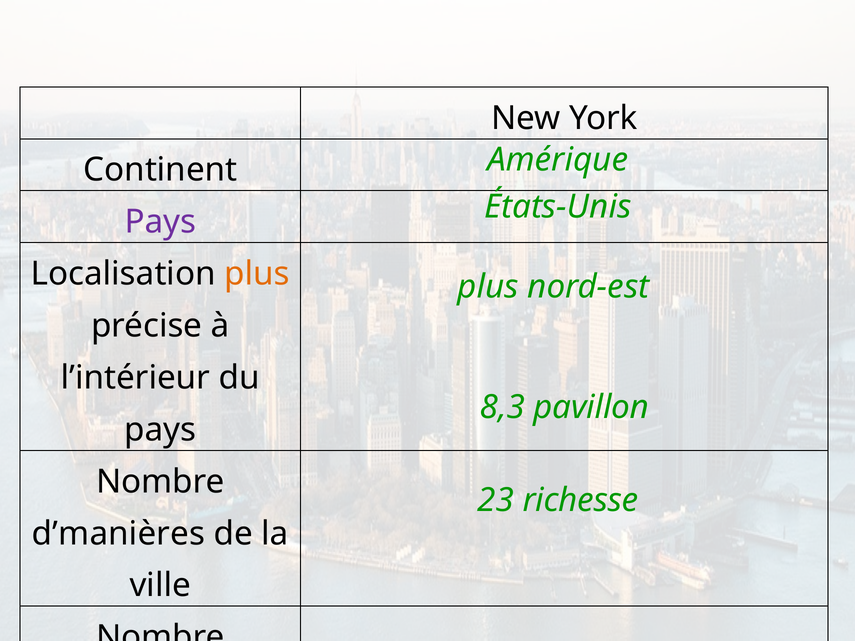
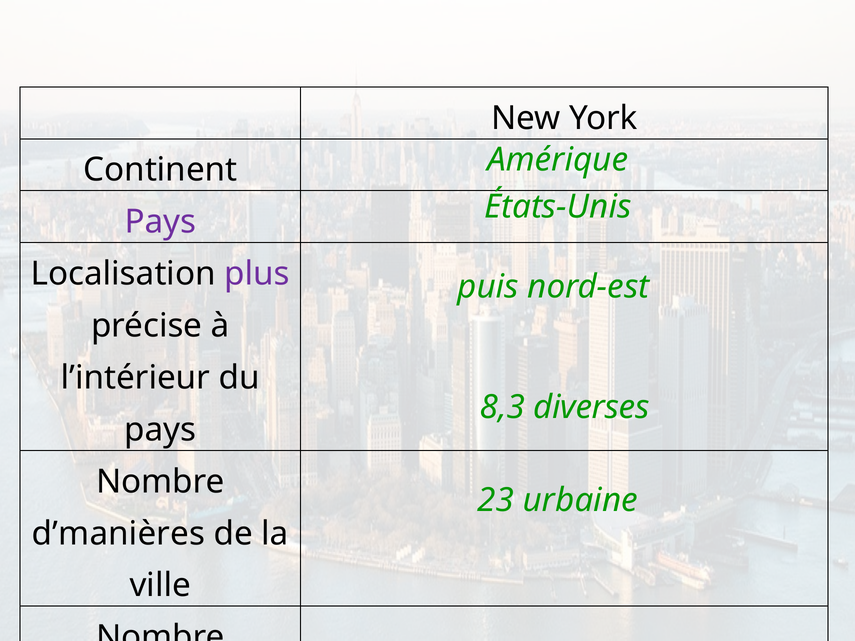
plus colour: orange -> purple (257, 274)
plus: plus -> puis (488, 287)
pavillon: pavillon -> diverses (591, 407)
23 richesse: richesse -> urbaine (580, 501)
